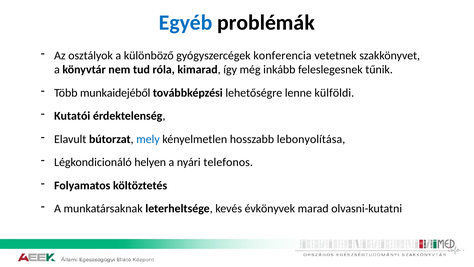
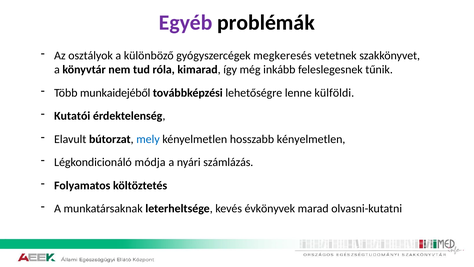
Egyéb colour: blue -> purple (186, 23)
konferencia: konferencia -> megkeresés (282, 55)
hosszabb lebonyolítása: lebonyolítása -> kényelmetlen (311, 139)
helyen: helyen -> módja (150, 162)
telefonos: telefonos -> számlázás (228, 162)
